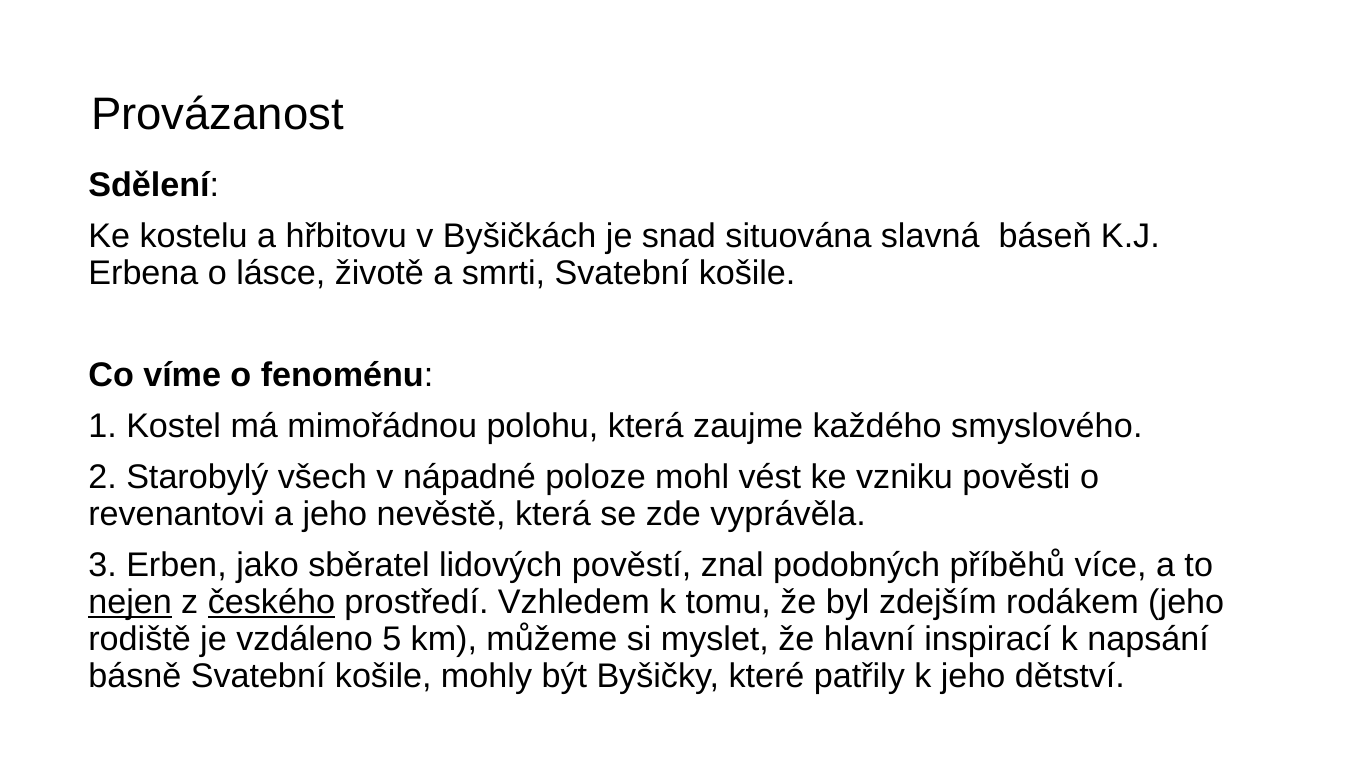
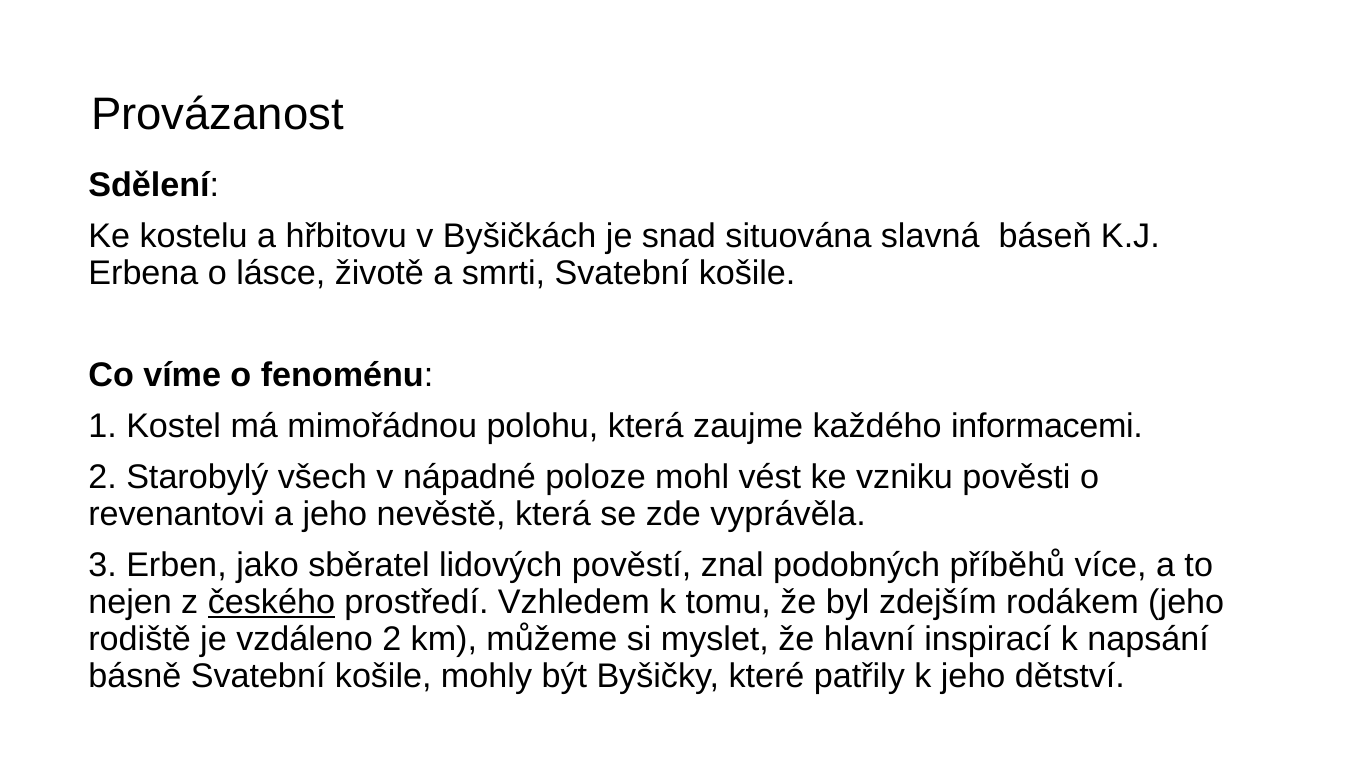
smyslového: smyslového -> informacemi (1047, 426)
nejen underline: present -> none (130, 602)
vzdáleno 5: 5 -> 2 (392, 639)
